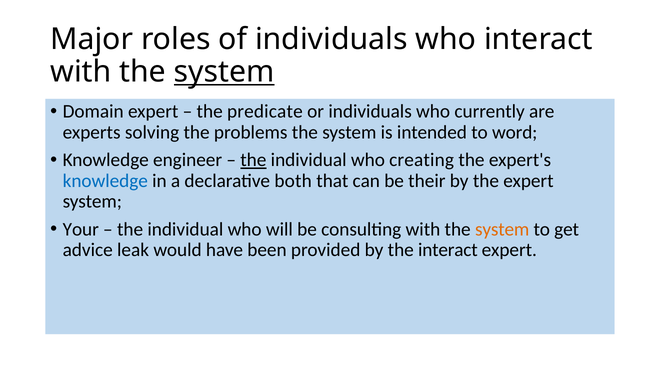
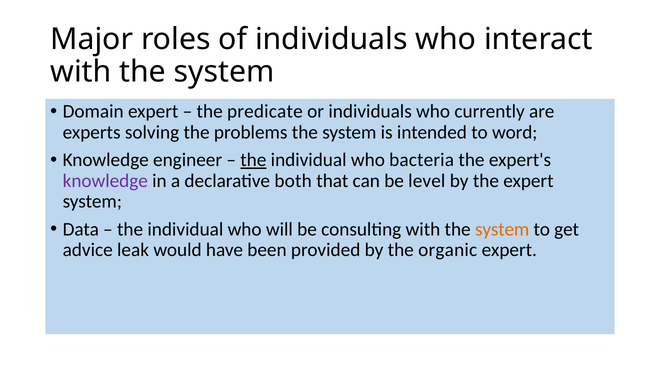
system underline: present -> none (224, 72)
creating: creating -> bacteria (422, 160)
knowledge colour: blue -> purple (105, 181)
their: their -> level (427, 181)
Your: Your -> Data (81, 229)
the interact: interact -> organic (448, 250)
